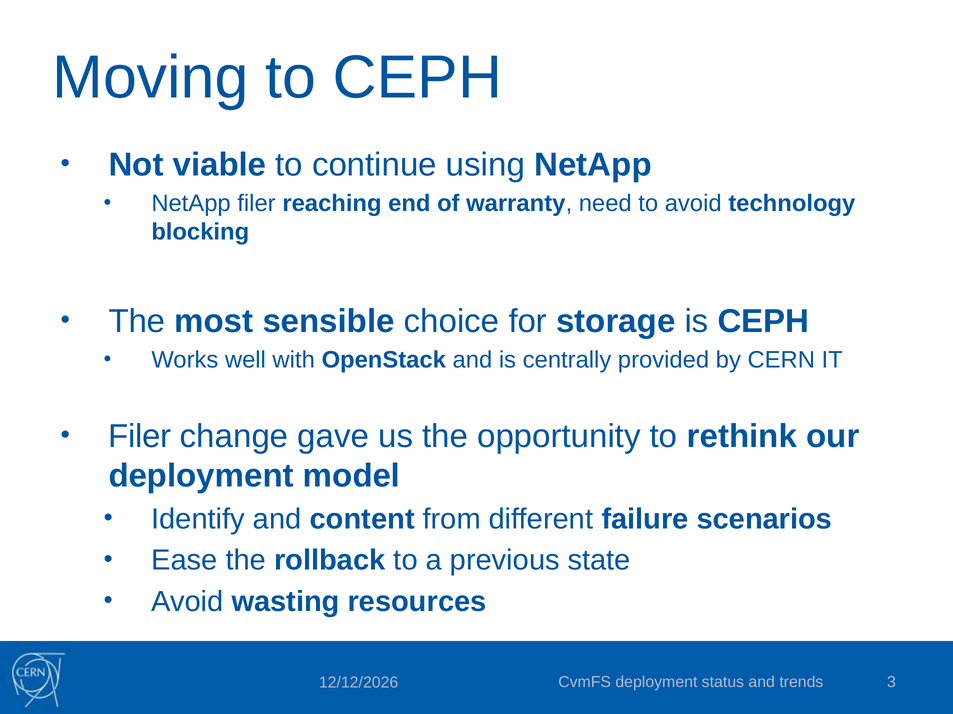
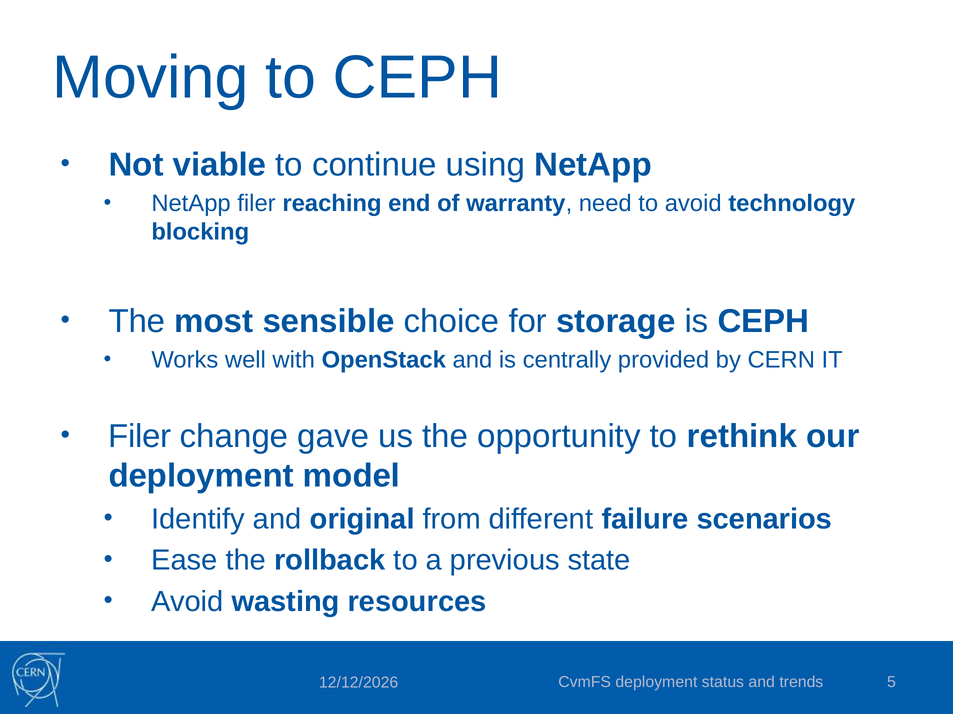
content: content -> original (362, 520)
3: 3 -> 5 (891, 683)
